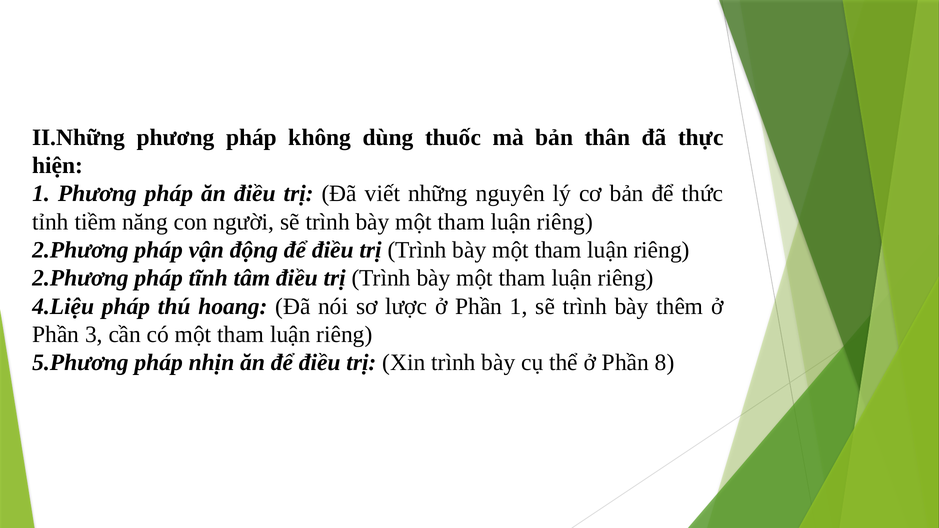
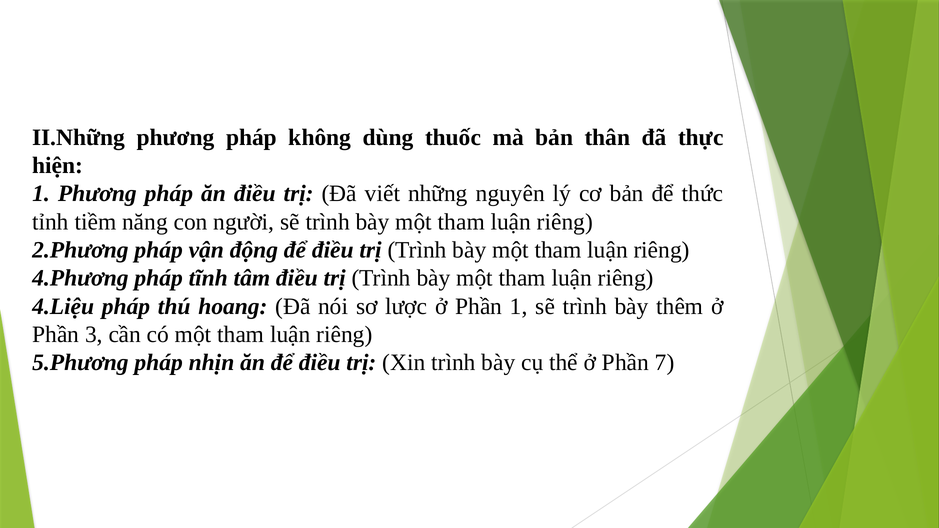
2.Phương: 2.Phương -> 4.Phương (80, 278)
8: 8 -> 7 (665, 363)
